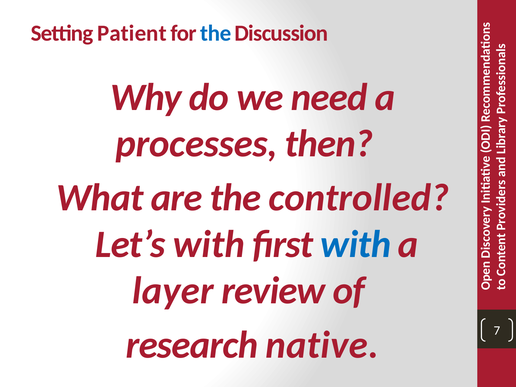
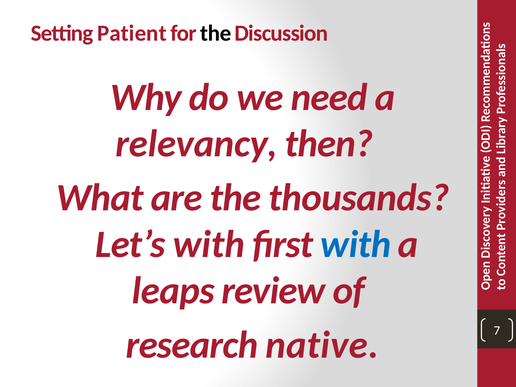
the colour: blue -> black (216, 33)
processes: processes -> relevancy (197, 144)
controlled: controlled -> thousands (359, 198)
layer: layer -> leaps (173, 291)
